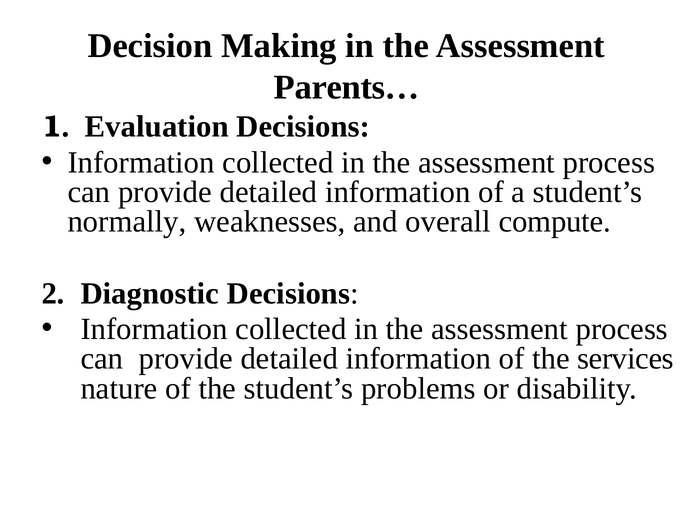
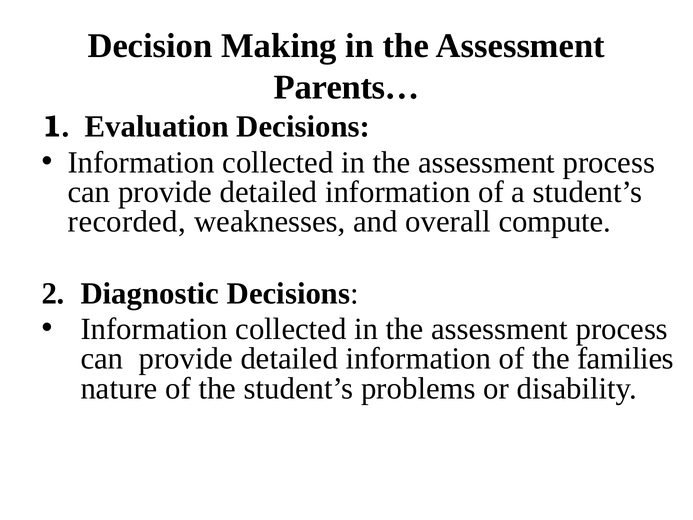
normally: normally -> recorded (127, 222)
services: services -> families (626, 359)
